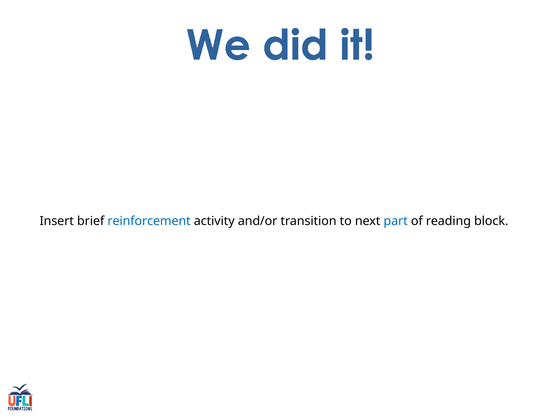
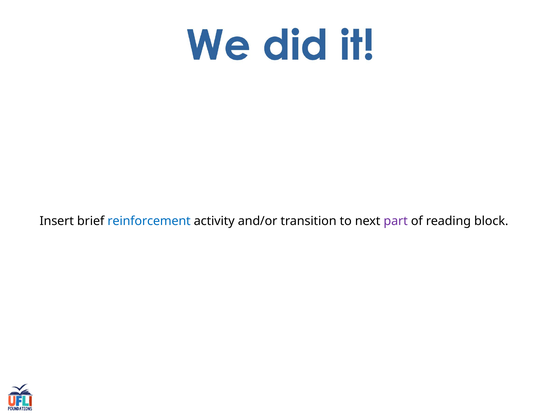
part colour: blue -> purple (396, 221)
